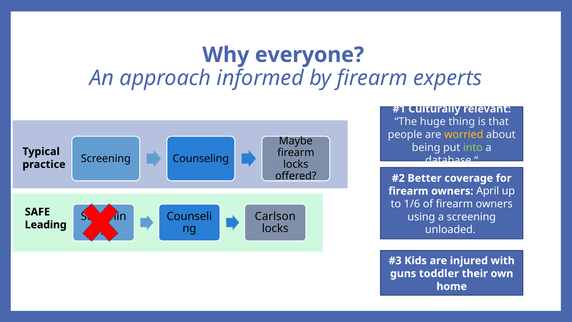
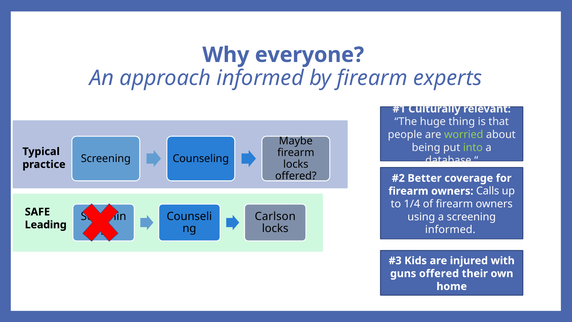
worried colour: yellow -> light green (464, 135)
April: April -> Calls (488, 191)
1/6: 1/6 -> 1/4 (412, 204)
unloaded: unloaded -> informed (450, 230)
guns toddler: toddler -> offered (439, 273)
